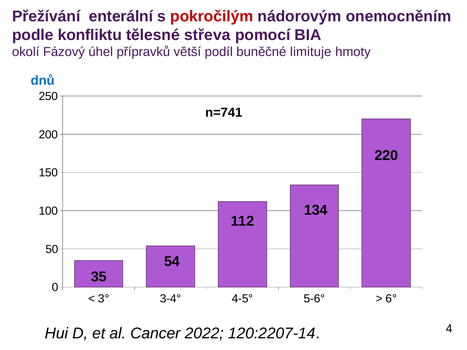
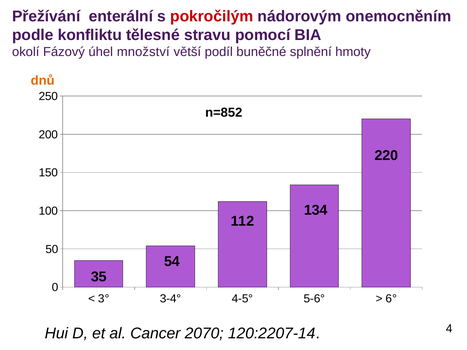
střeva: střeva -> stravu (207, 35)
přípravků: přípravků -> množství (143, 52)
limituje: limituje -> splnění (311, 52)
dnů colour: blue -> orange (43, 80)
n=741: n=741 -> n=852 (224, 113)
2022: 2022 -> 2070 (204, 333)
